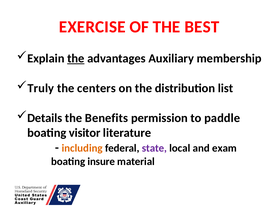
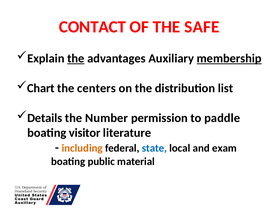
EXERCISE: EXERCISE -> CONTACT (92, 27)
BEST: BEST -> SAFE (202, 27)
membership underline: none -> present (229, 59)
Truly: Truly -> Chart (41, 88)
Benefits: Benefits -> Number (107, 118)
state colour: purple -> blue (154, 148)
insure: insure -> public (101, 162)
